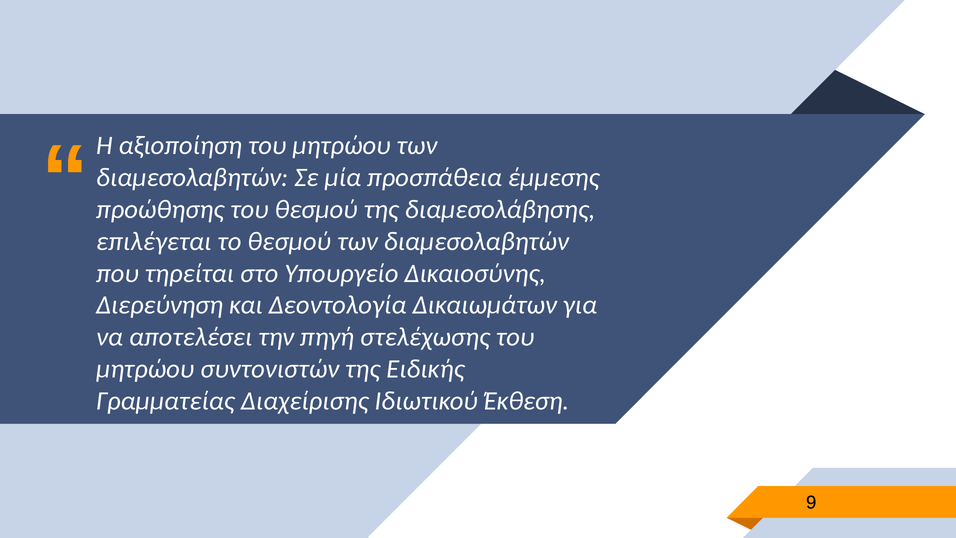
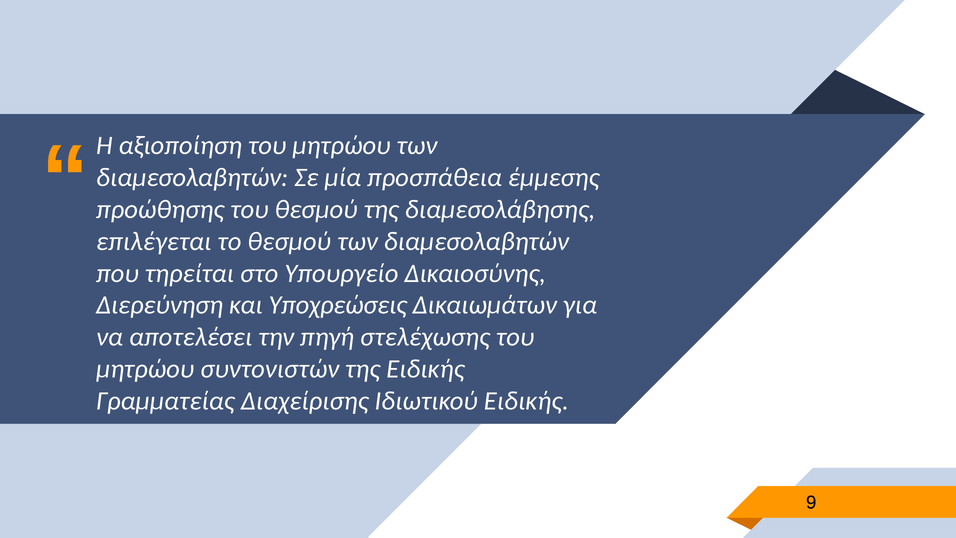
Δεοντολογία: Δεοντολογία -> Υποχρεώσεις (338, 305)
Ιδιωτικού Έκθεση: Έκθεση -> Ειδικής (526, 401)
